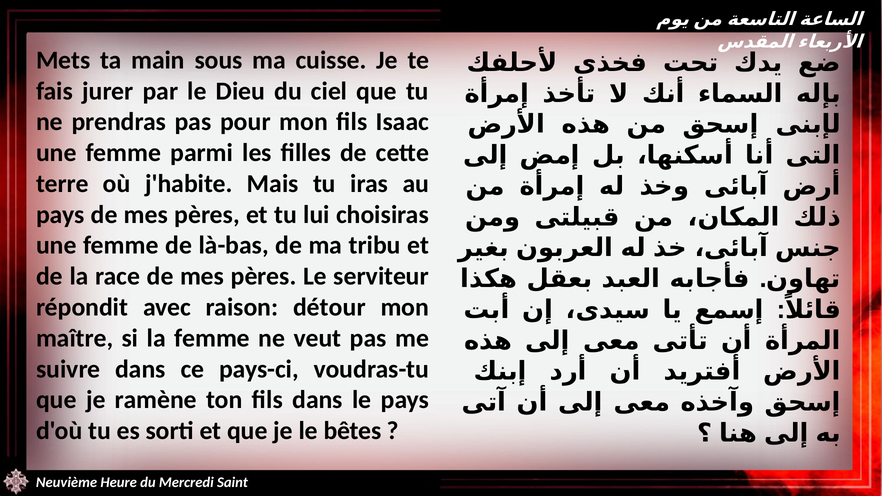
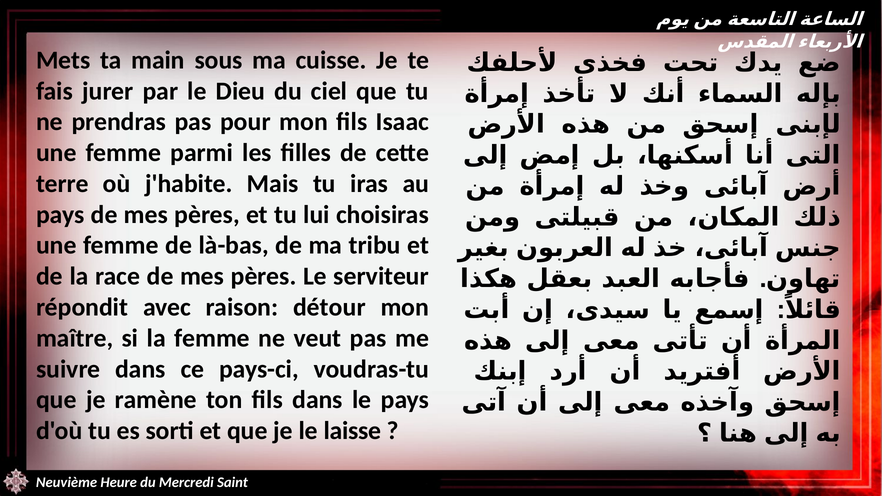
bêtes: bêtes -> laisse (352, 431)
